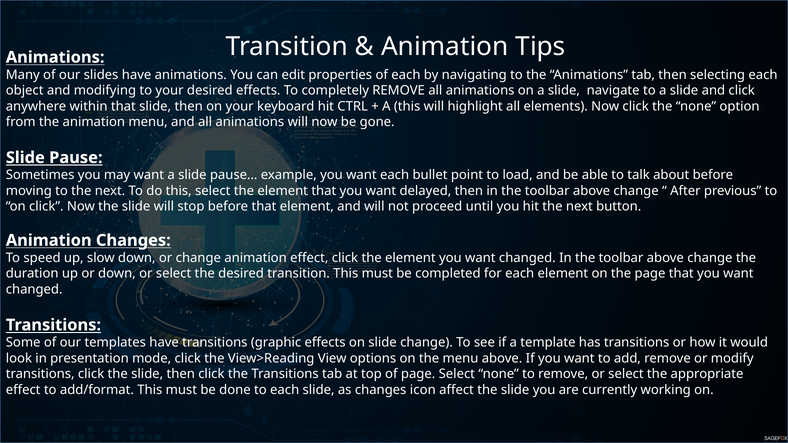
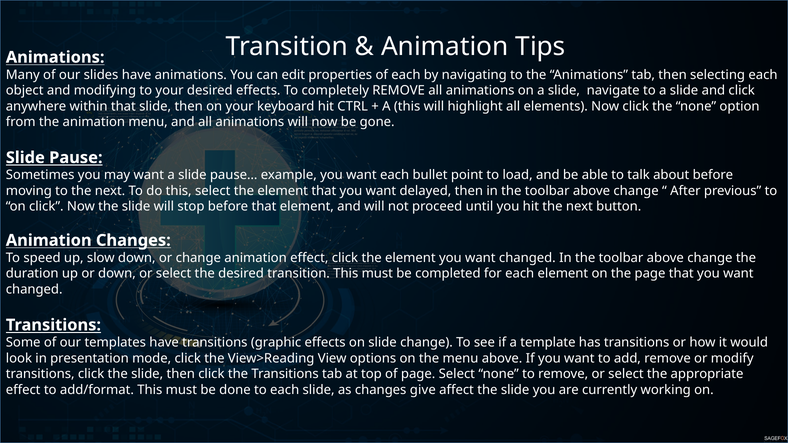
icon: icon -> give (423, 390)
